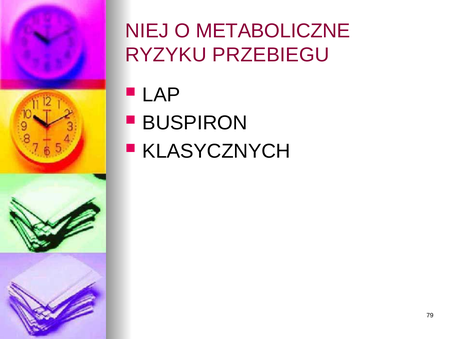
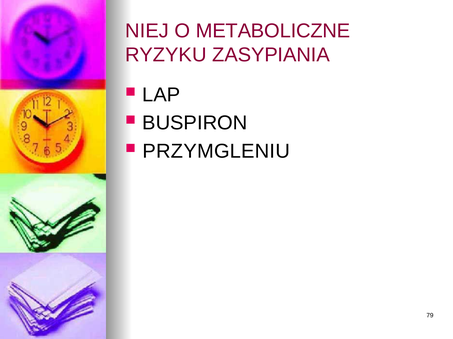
PRZEBIEGU: PRZEBIEGU -> ZASYPIANIA (271, 55)
KLASYCZNYCH: KLASYCZNYCH -> PRZYMGLENIU (216, 151)
